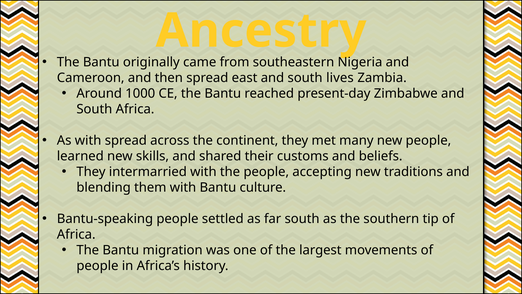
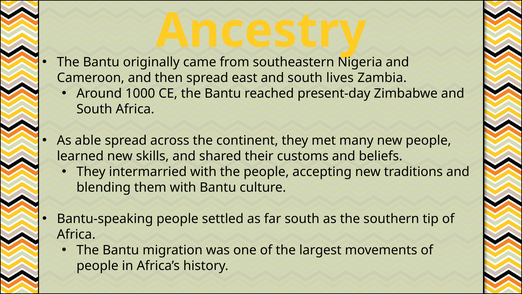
As with: with -> able (88, 140)
